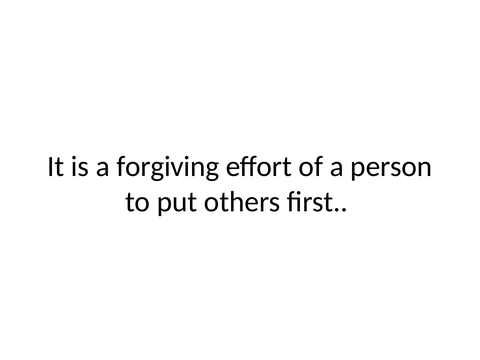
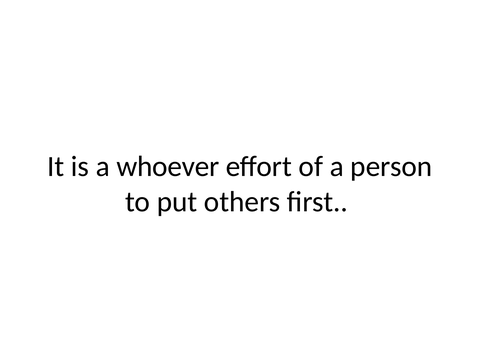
forgiving: forgiving -> whoever (168, 166)
